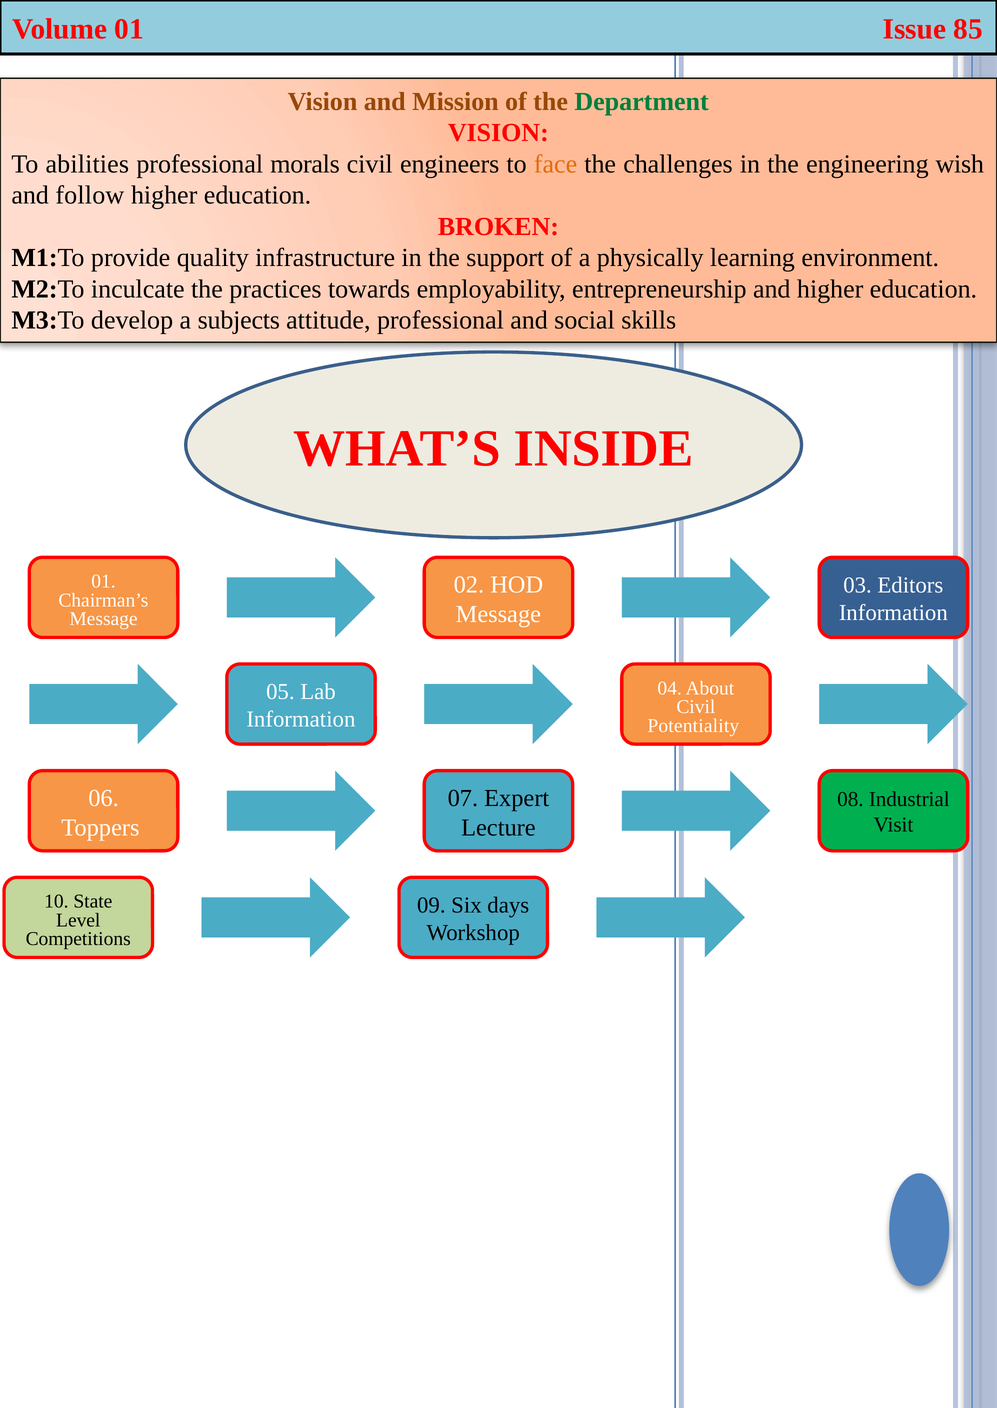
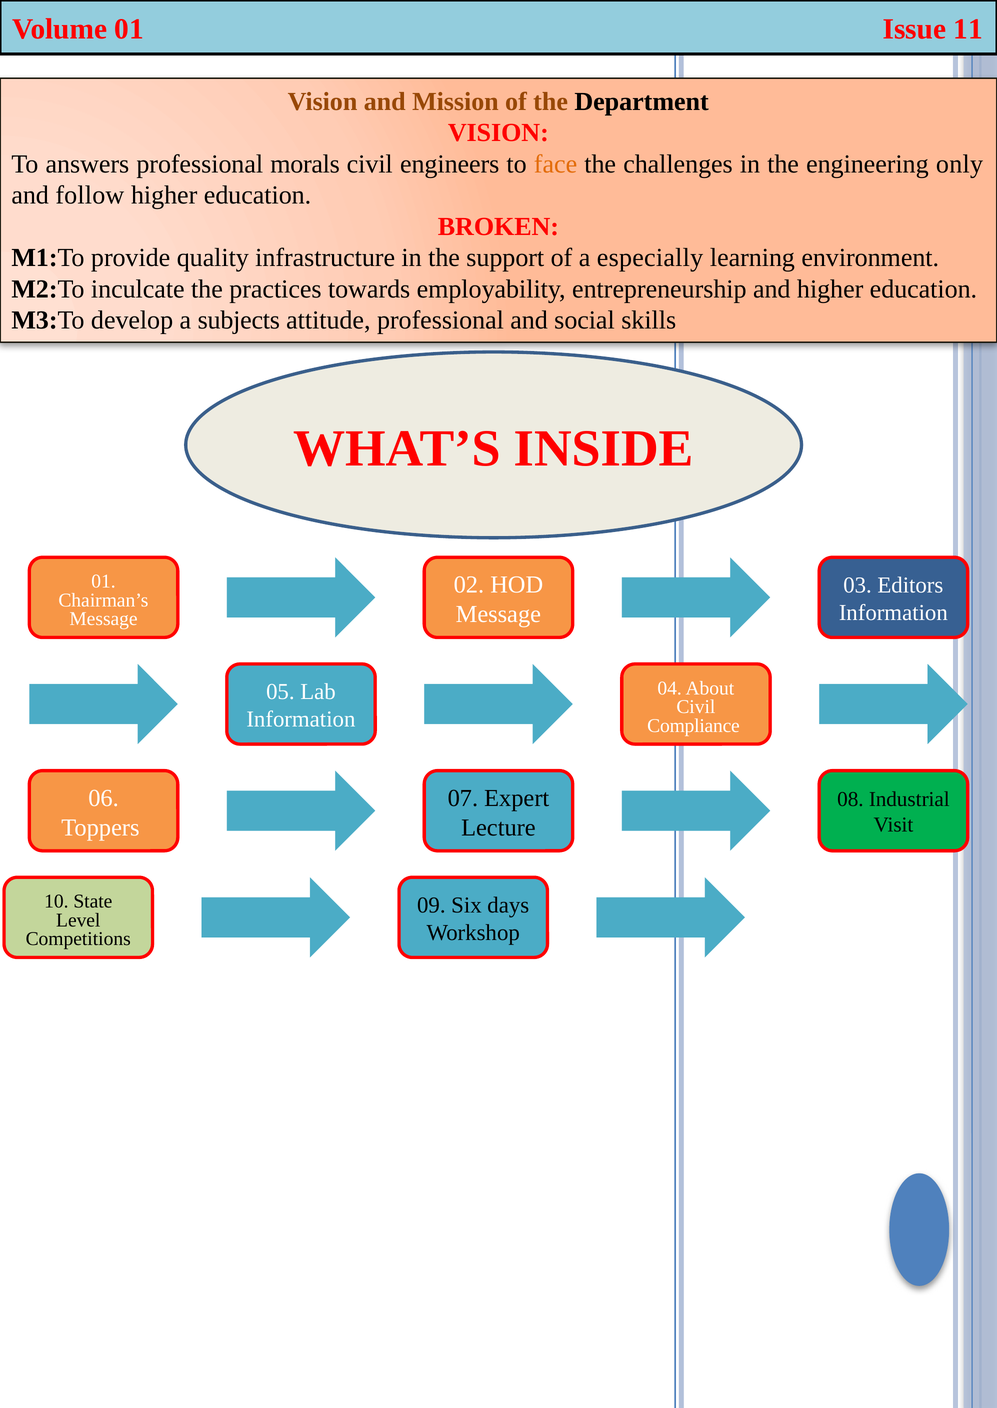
85: 85 -> 11 (968, 29)
Department colour: green -> black (642, 101)
abilities: abilities -> answers (87, 164)
wish: wish -> only (959, 164)
physically: physically -> especially (650, 258)
Potentiality: Potentiality -> Compliance (694, 725)
